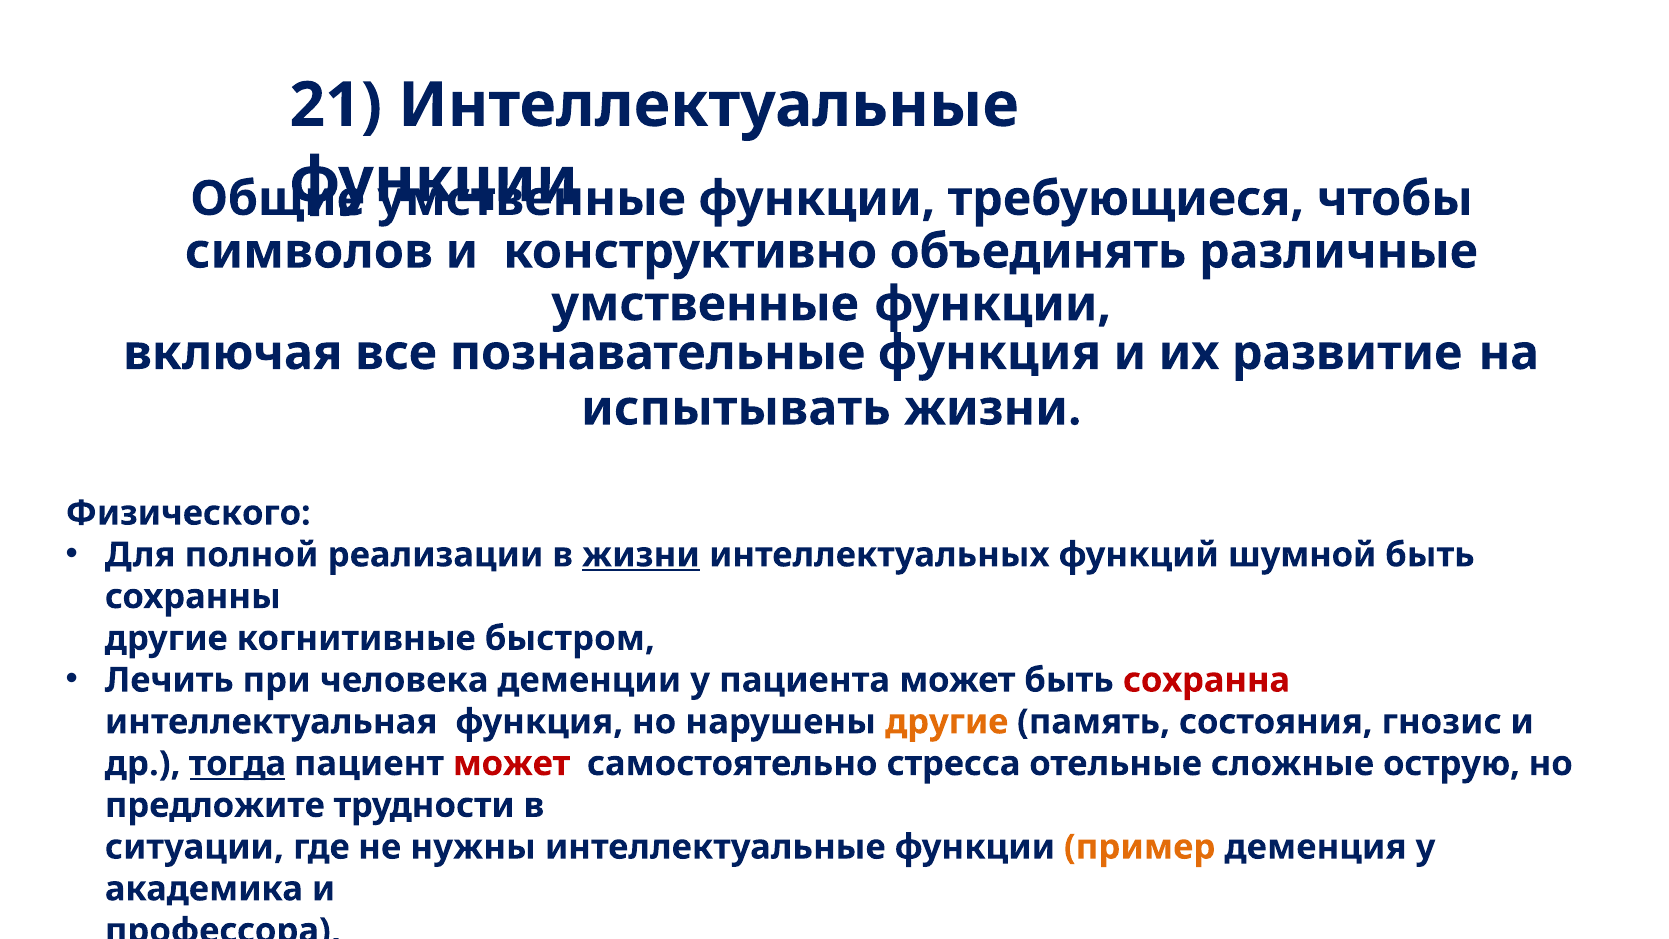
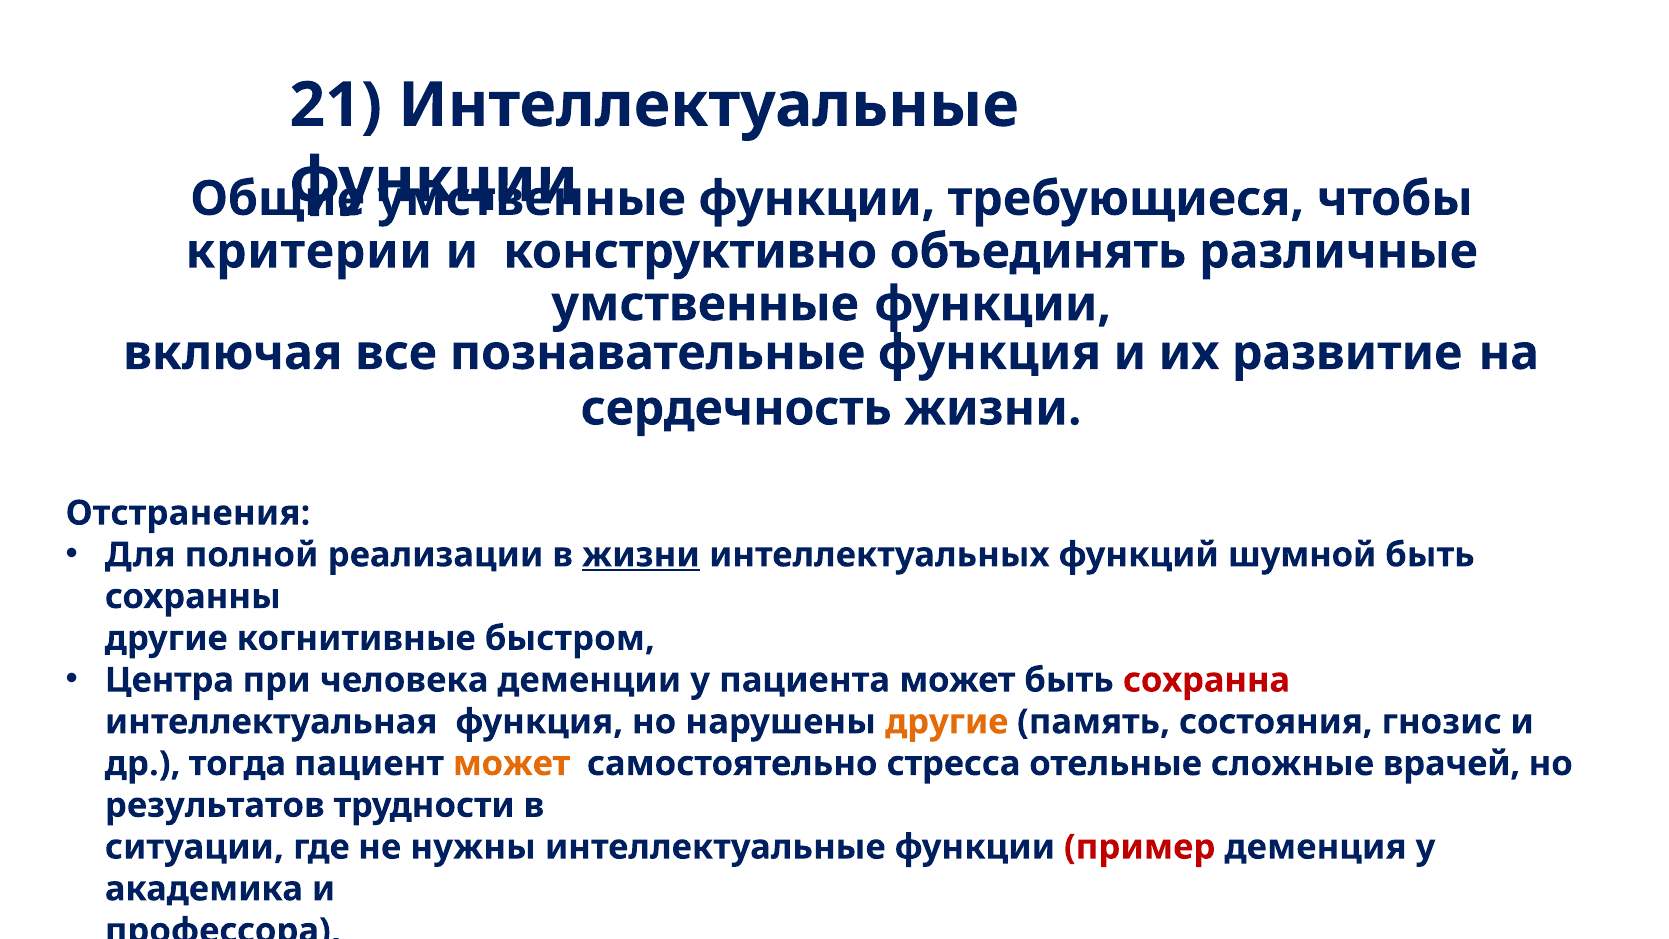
символов: символов -> критерии (309, 251)
испытывать: испытывать -> сердечность (736, 408)
Физического: Физического -> Отстранения (188, 513)
Лечить: Лечить -> Центра (169, 680)
тогда underline: present -> none (237, 764)
может colour: red -> orange (511, 764)
острую: острую -> врачей (1451, 764)
предложите: предложите -> результатов (215, 805)
пример colour: orange -> red (1140, 847)
